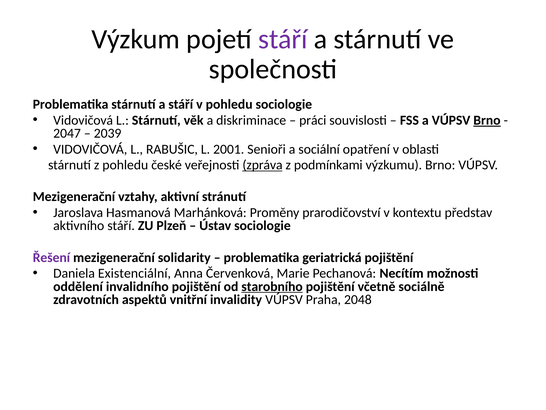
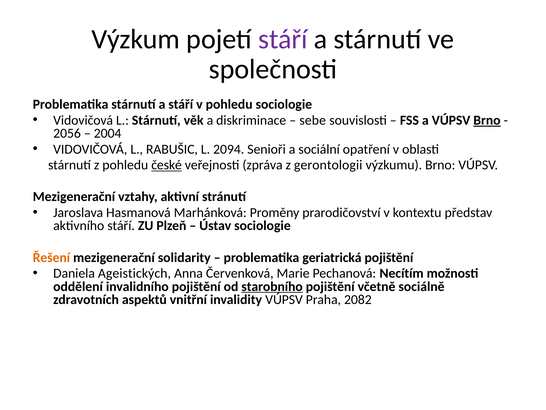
práci: práci -> sebe (313, 120)
2047: 2047 -> 2056 (67, 133)
2039: 2039 -> 2004 (108, 133)
2001: 2001 -> 2094 (229, 149)
české underline: none -> present (167, 165)
zpráva underline: present -> none (262, 165)
podmínkami: podmínkami -> gerontologii (328, 165)
Řešení colour: purple -> orange (51, 257)
Existenciální: Existenciální -> Ageistických (134, 273)
2048: 2048 -> 2082 (358, 299)
